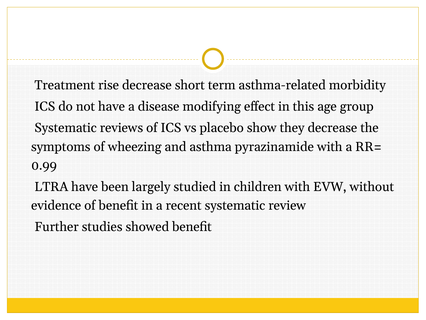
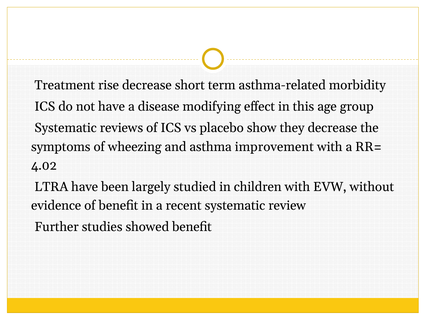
pyrazinamide: pyrazinamide -> improvement (274, 147)
0.99: 0.99 -> 4.02 (44, 165)
